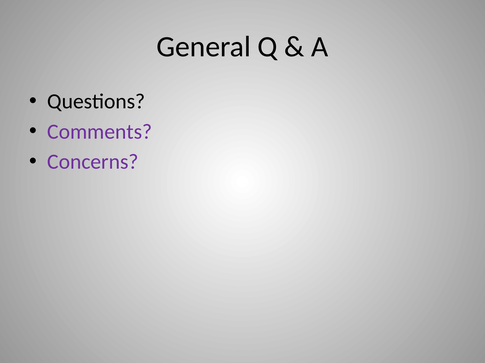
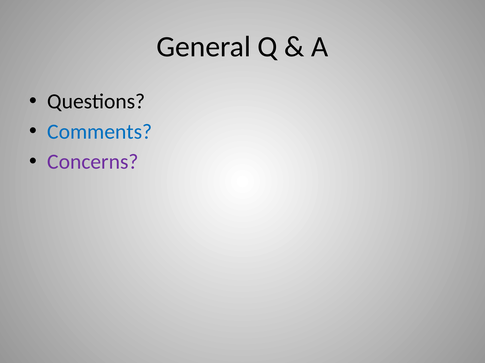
Comments colour: purple -> blue (100, 132)
